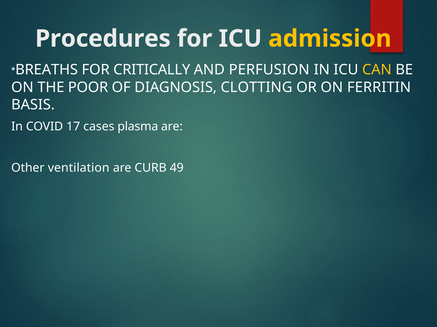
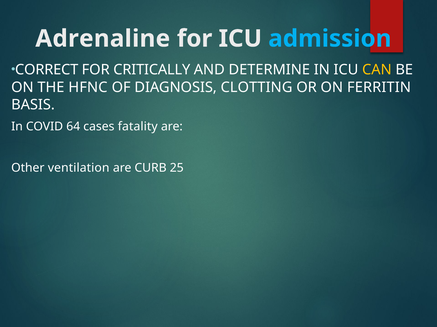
Procedures: Procedures -> Adrenaline (103, 39)
admission colour: yellow -> light blue (330, 39)
BREATHS: BREATHS -> CORRECT (47, 70)
PERFUSION: PERFUSION -> DETERMINE (269, 70)
POOR: POOR -> HFNC (88, 87)
17: 17 -> 64 (73, 127)
plasma: plasma -> fatality (138, 127)
49: 49 -> 25 (177, 168)
